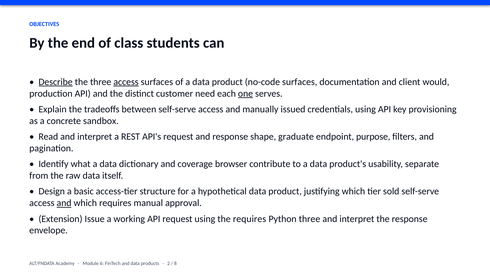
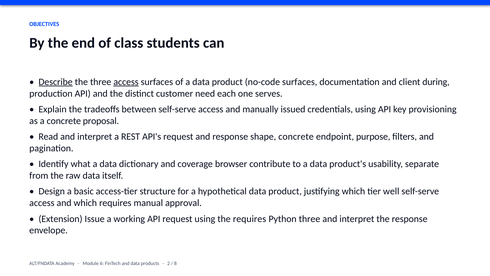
would: would -> during (436, 82)
one underline: present -> none (245, 93)
sandbox: sandbox -> proposal (101, 121)
shape graduate: graduate -> concrete (296, 136)
sold: sold -> well (391, 191)
and underline: present -> none (64, 203)
